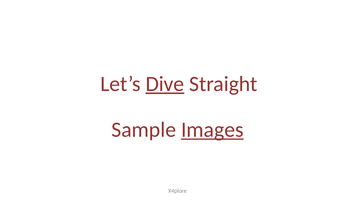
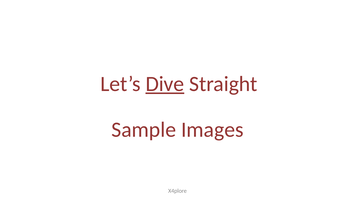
Images underline: present -> none (212, 130)
